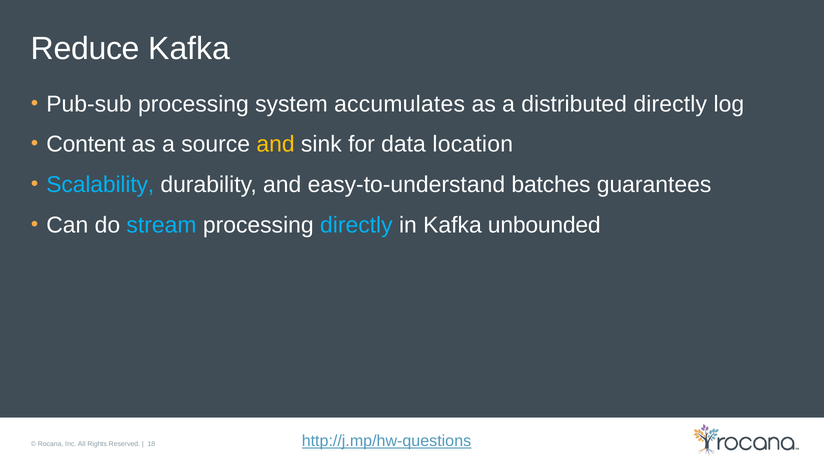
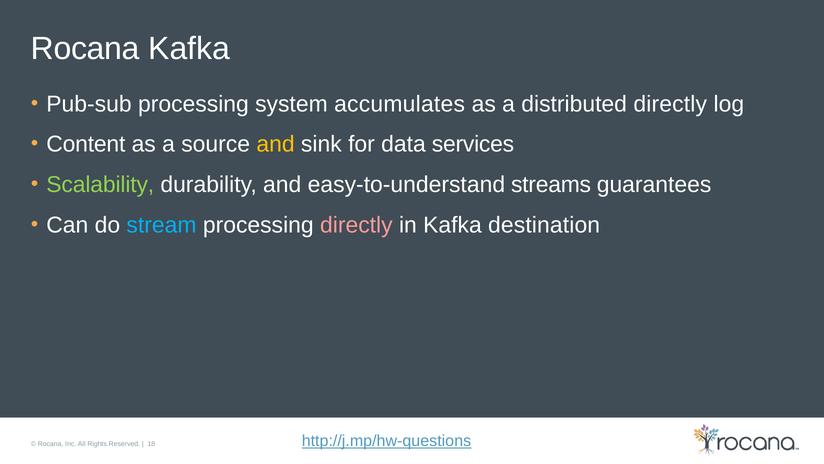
Reduce: Reduce -> Rocana (85, 48)
location: location -> services (473, 144)
Scalability colour: light blue -> light green (100, 184)
batches: batches -> streams (551, 184)
directly colour: light blue -> pink (356, 225)
unbounded: unbounded -> destination (544, 225)
